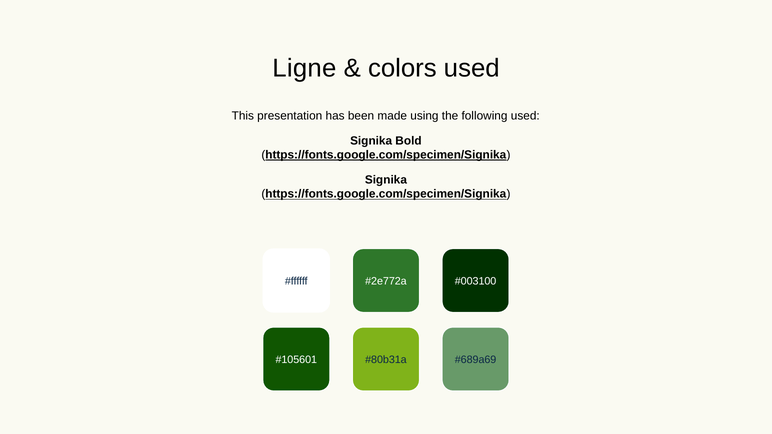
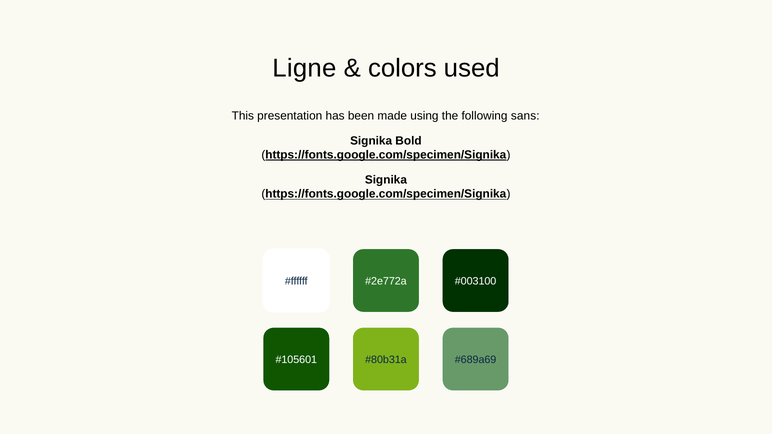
following used: used -> sans (525, 116)
